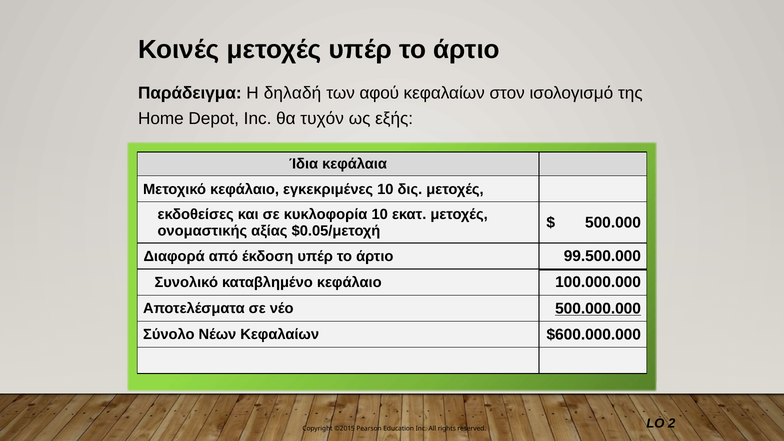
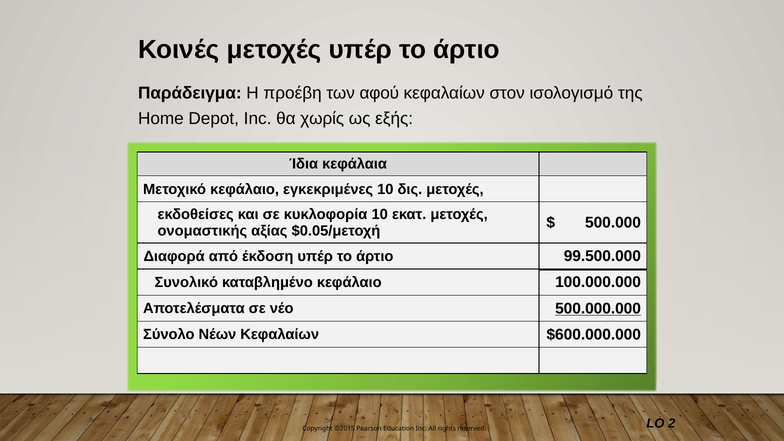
δηλαδή: δηλαδή -> προέβη (293, 93)
τυχόν: τυχόν -> χωρίς (322, 119)
